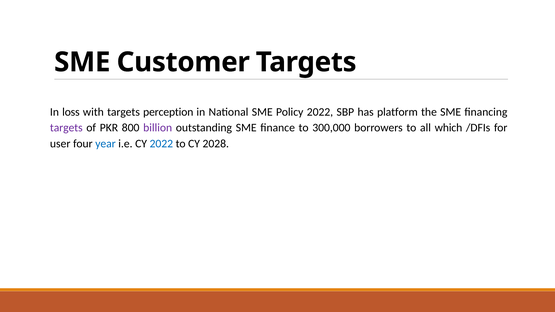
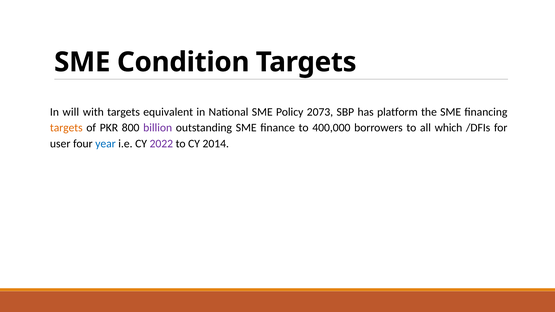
Customer: Customer -> Condition (183, 62)
loss: loss -> will (71, 112)
perception: perception -> equivalent (168, 112)
Policy 2022: 2022 -> 2073 (320, 112)
targets colour: purple -> orange (66, 128)
300,000: 300,000 -> 400,000 (331, 128)
2022 colour: blue -> purple (161, 144)
2028: 2028 -> 2014 (216, 144)
